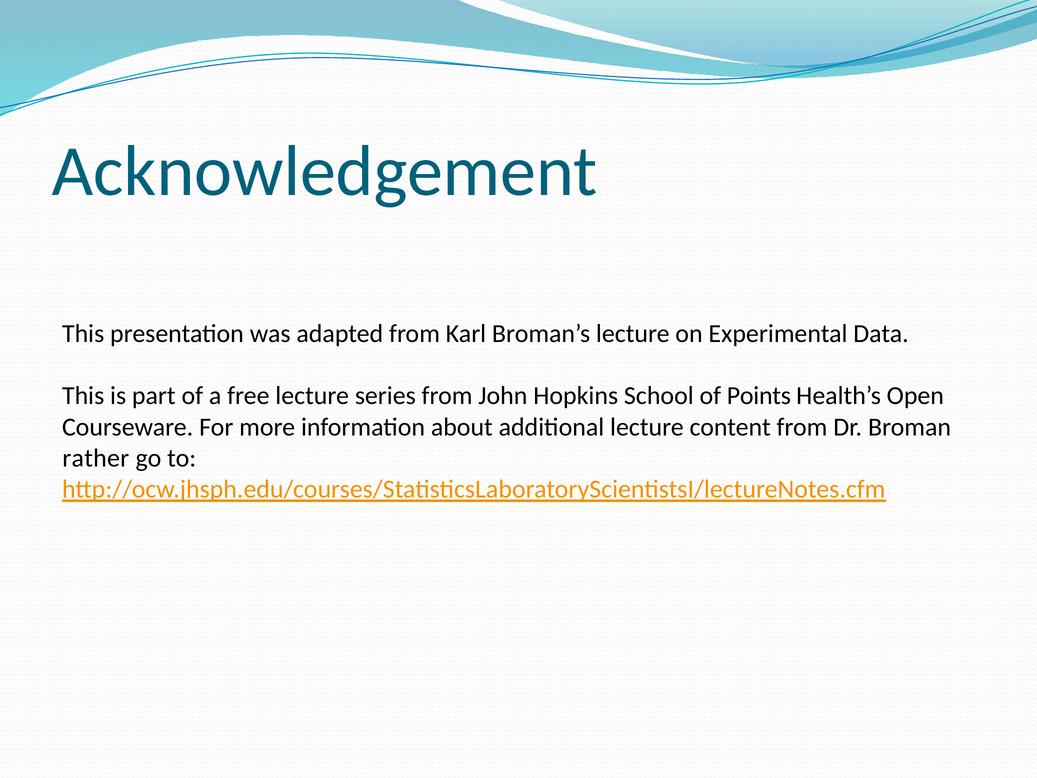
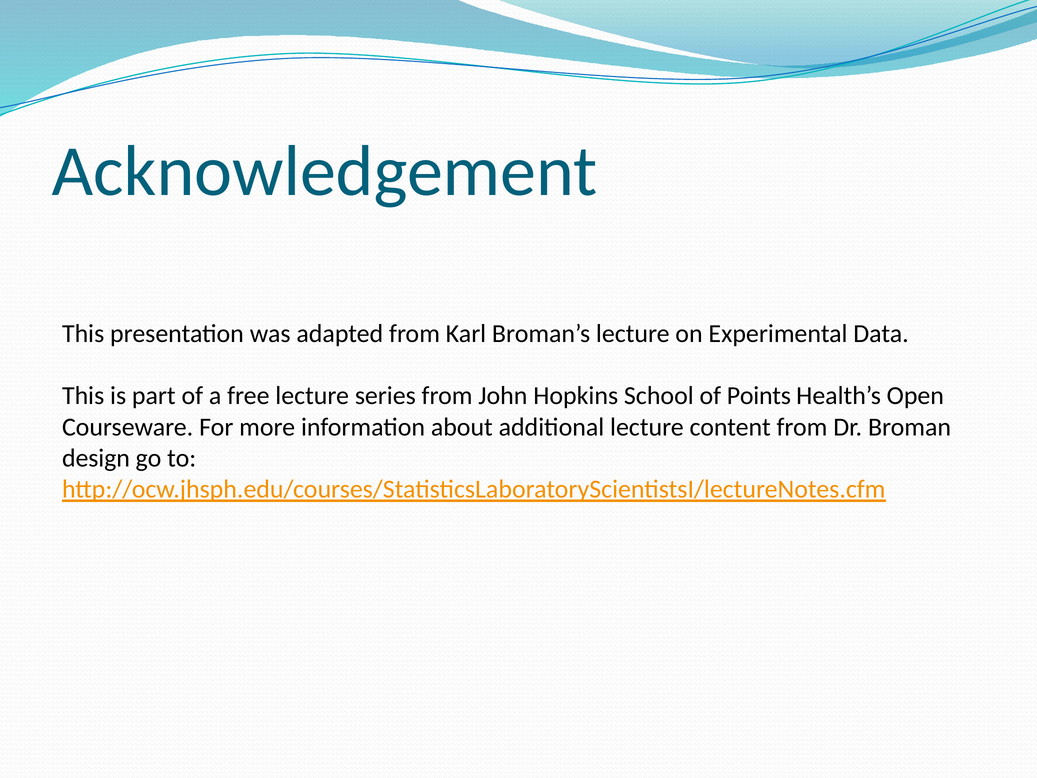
rather: rather -> design (96, 458)
